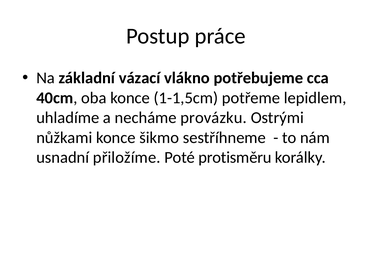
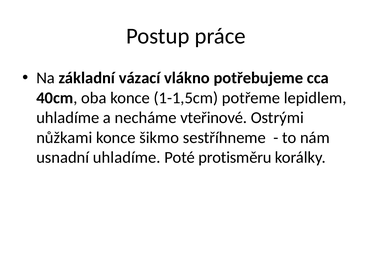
provázku: provázku -> vteřinové (214, 118)
usnadní přiložíme: přiložíme -> uhladíme (127, 157)
